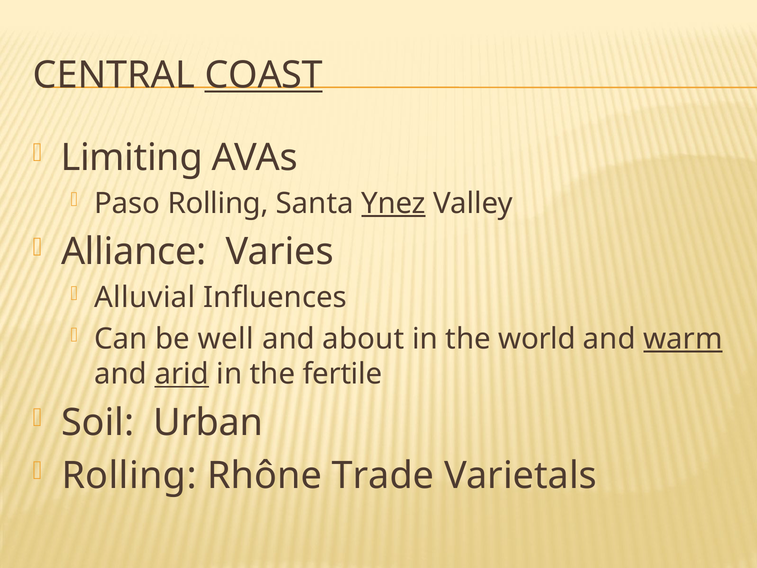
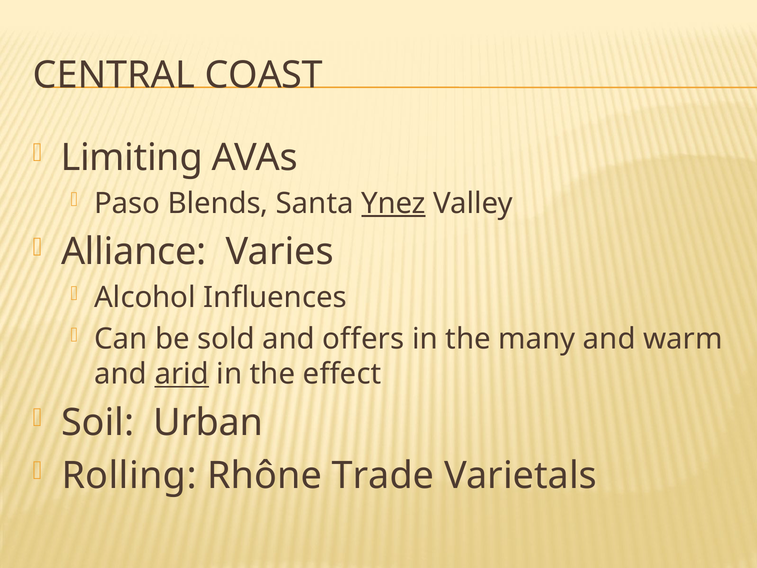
COAST underline: present -> none (264, 75)
Paso Rolling: Rolling -> Blends (218, 203)
Alluvial: Alluvial -> Alcohol (145, 298)
well: well -> sold (226, 339)
about: about -> offers (363, 339)
world: world -> many (537, 339)
warm underline: present -> none (683, 339)
fertile: fertile -> effect (342, 374)
